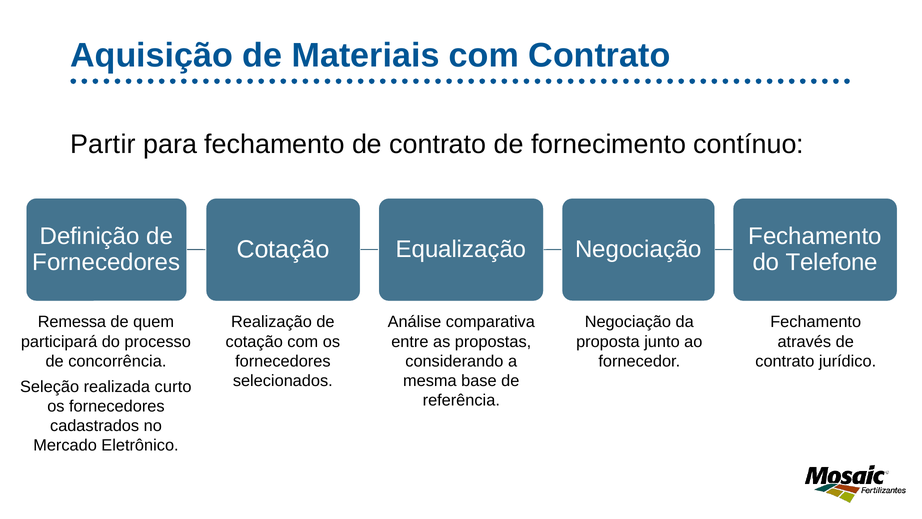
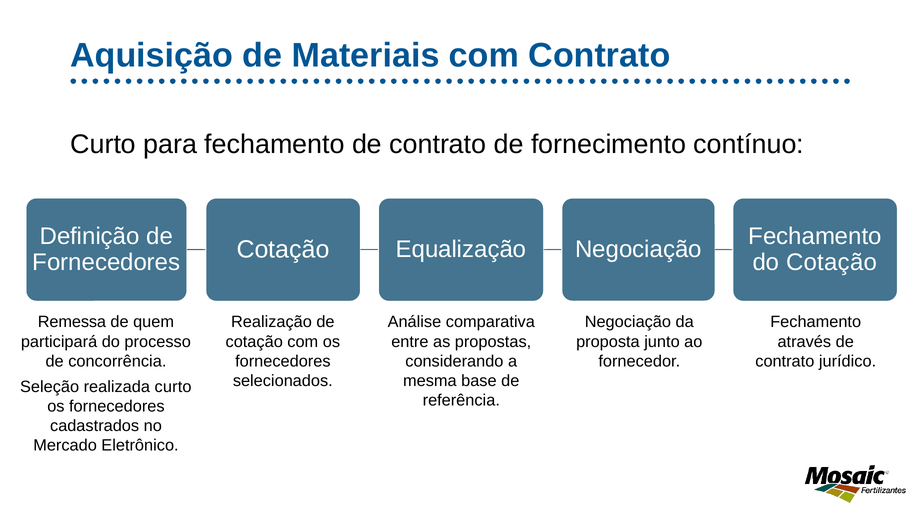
Partir: Partir -> Curto (103, 144)
do Telefone: Telefone -> Cotação (832, 262)
